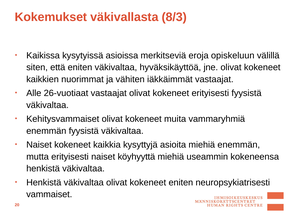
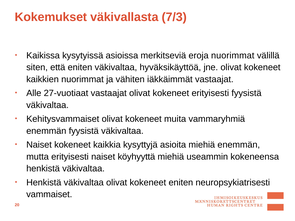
8/3: 8/3 -> 7/3 (174, 17)
eroja opiskeluun: opiskeluun -> nuorimmat (233, 56)
26-vuotiaat: 26-vuotiaat -> 27-vuotiaat (66, 93)
